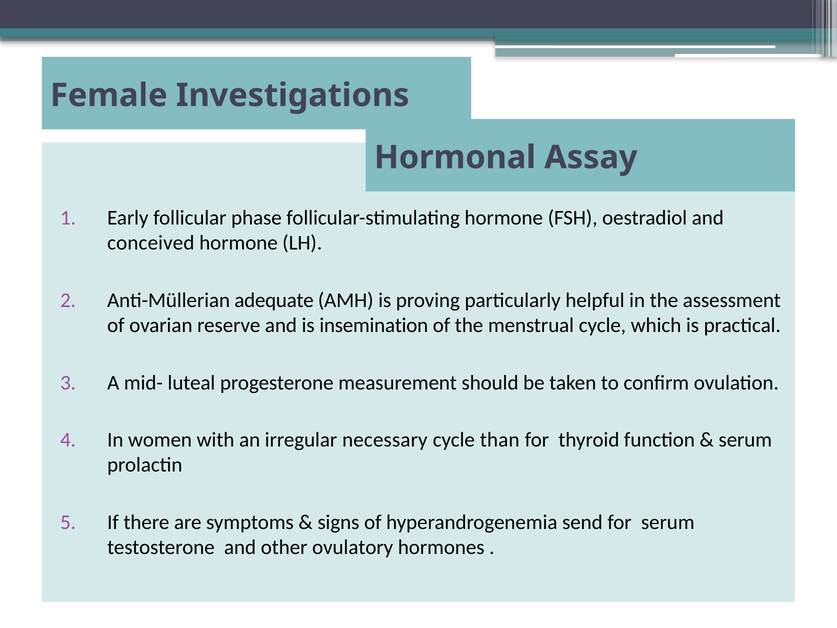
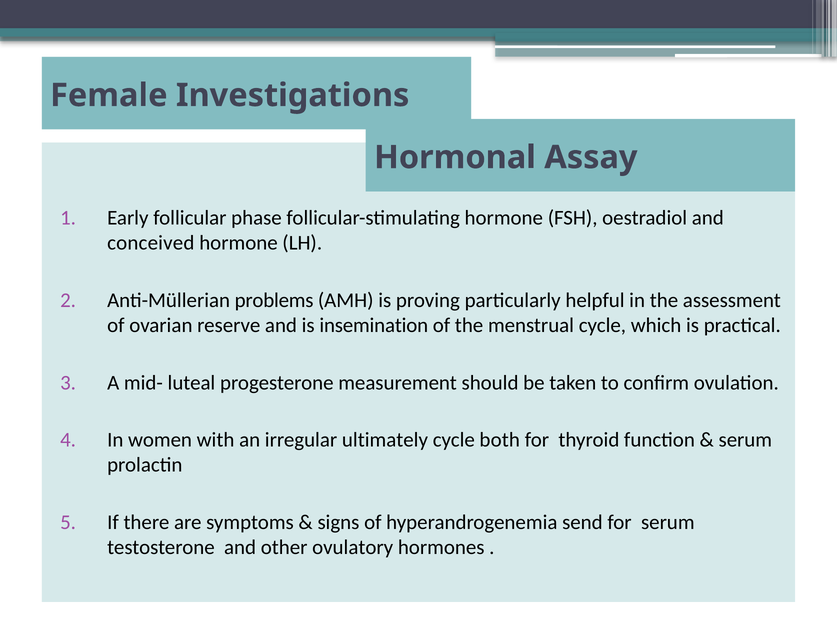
adequate: adequate -> problems (274, 300)
necessary: necessary -> ultimately (385, 440)
than: than -> both (500, 440)
